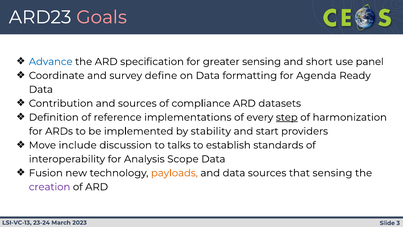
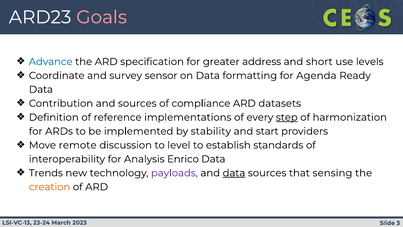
greater sensing: sensing -> address (262, 62)
panel: panel -> levels (370, 62)
define: define -> sensor (161, 75)
include: include -> remote (78, 145)
talks: talks -> level (179, 145)
Scope: Scope -> Enrico (183, 159)
Fusion: Fusion -> Trends (46, 173)
payloads colour: orange -> purple (174, 173)
data underline: none -> present (234, 173)
creation colour: purple -> orange (50, 187)
